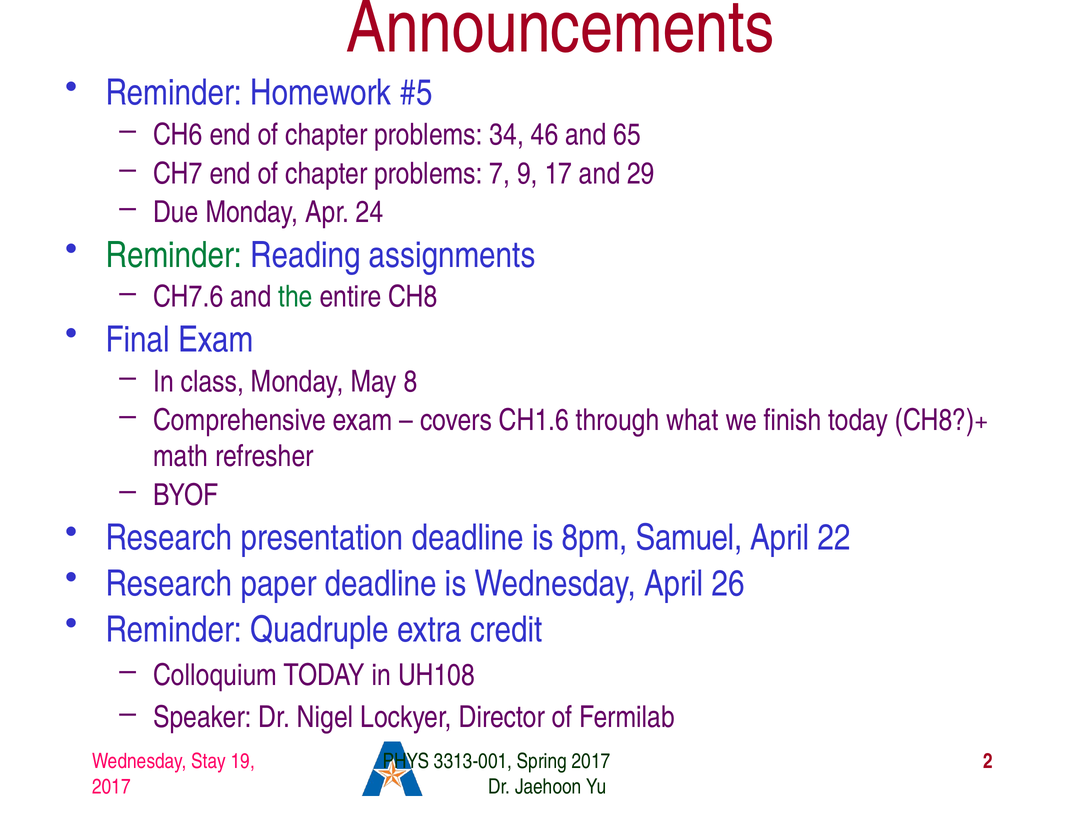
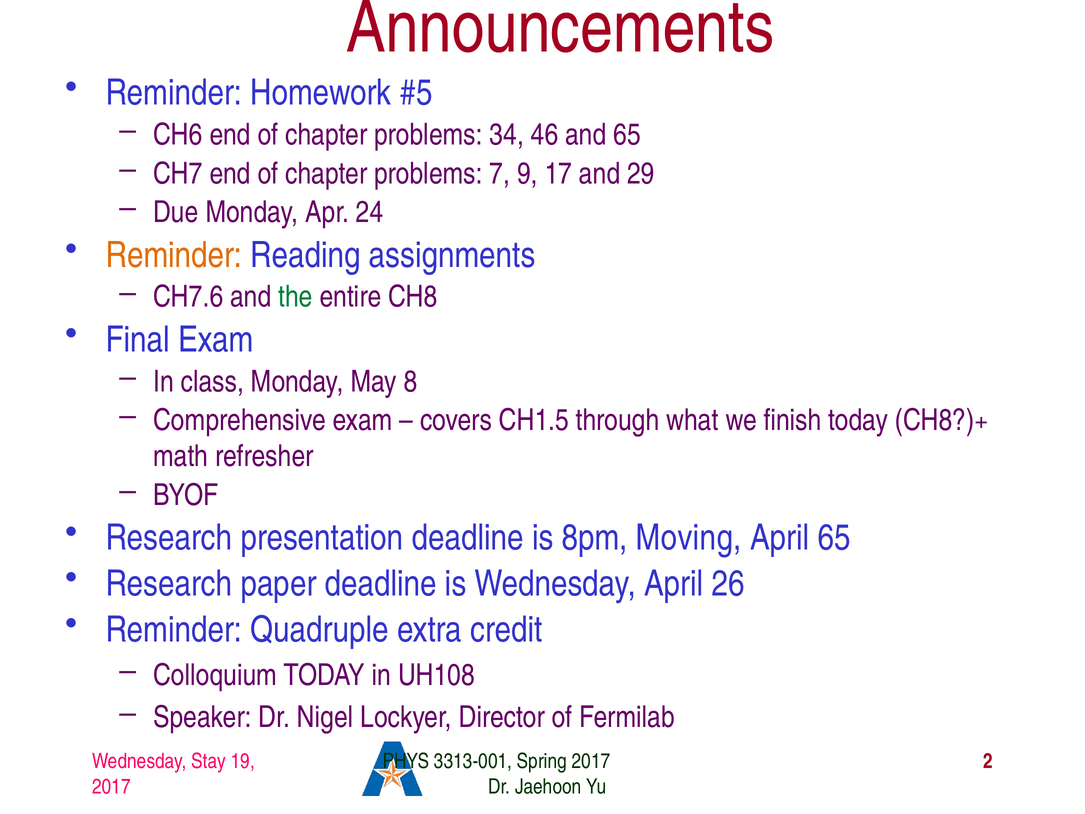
Reminder colour: green -> orange (174, 255)
CH1.6: CH1.6 -> CH1.5 (534, 420)
Samuel: Samuel -> Moving (689, 538)
April 22: 22 -> 65 (834, 538)
